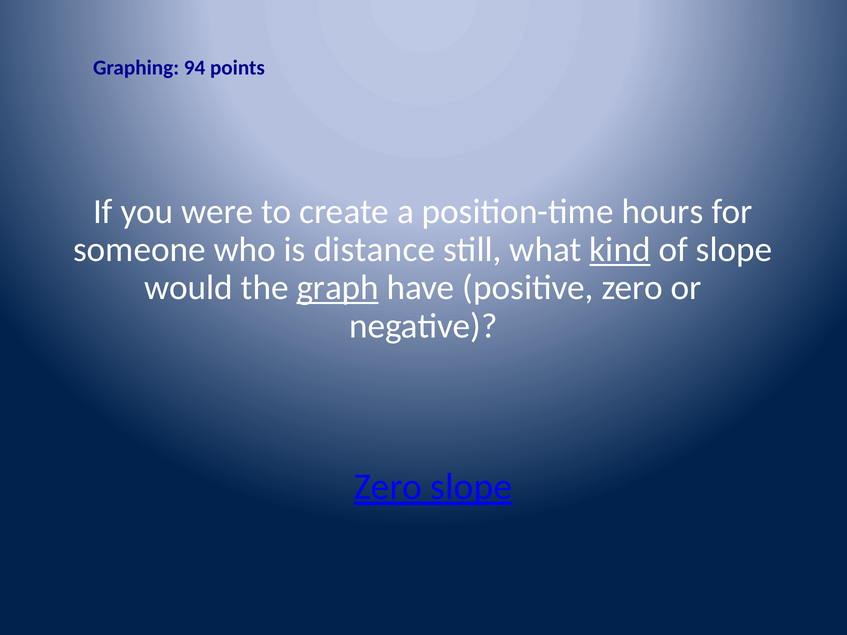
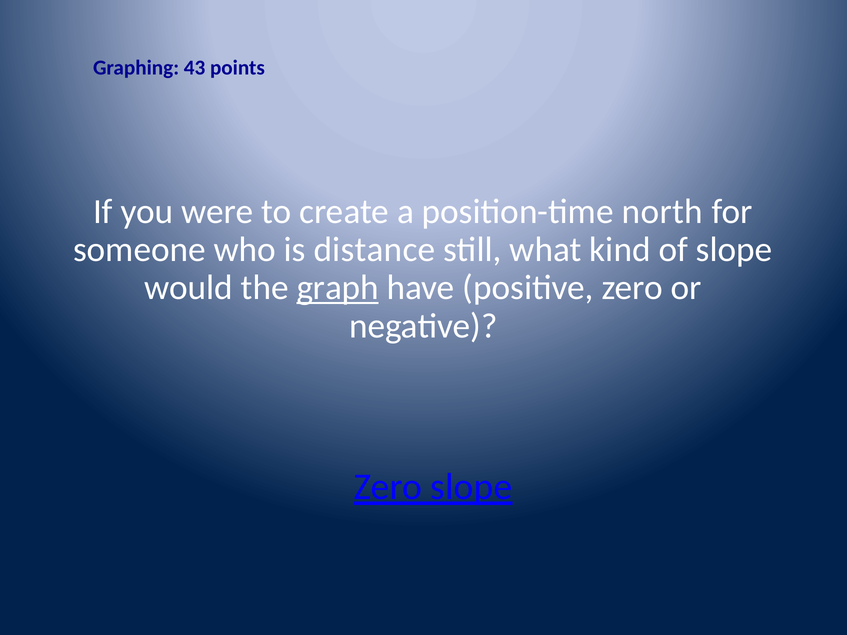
94: 94 -> 43 (195, 68)
hours: hours -> north (662, 212)
kind underline: present -> none (620, 250)
